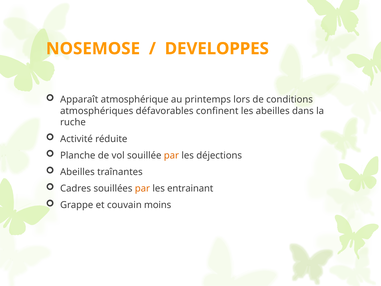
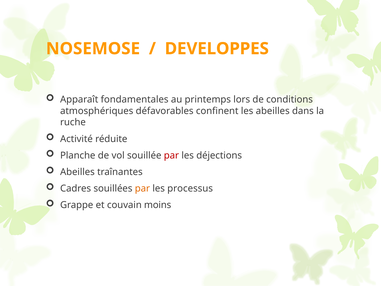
atmosphérique: atmosphérique -> fondamentales (135, 99)
par colour: orange -> red (171, 155)
entrainant: entrainant -> processus (190, 188)
